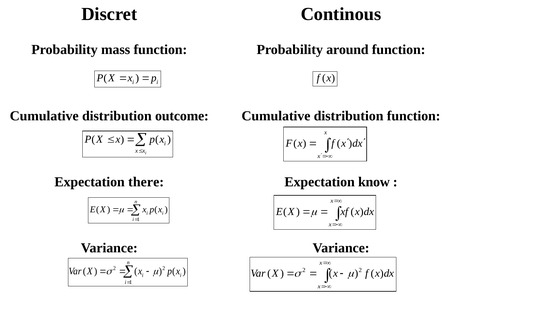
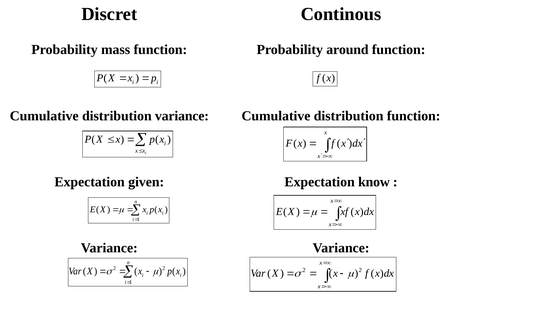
distribution outcome: outcome -> variance (182, 116)
there: there -> given (146, 182)
